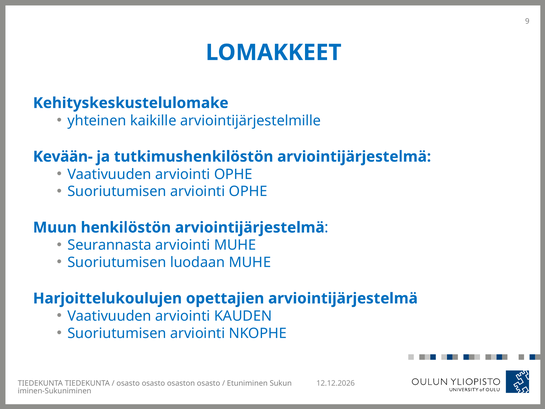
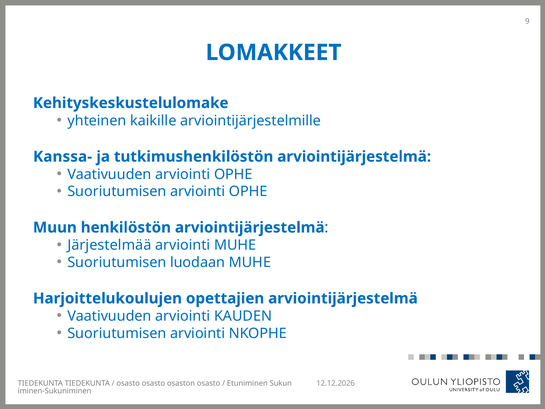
Kevään-: Kevään- -> Kanssa- (63, 157)
Seurannasta: Seurannasta -> Järjestelmää (109, 245)
